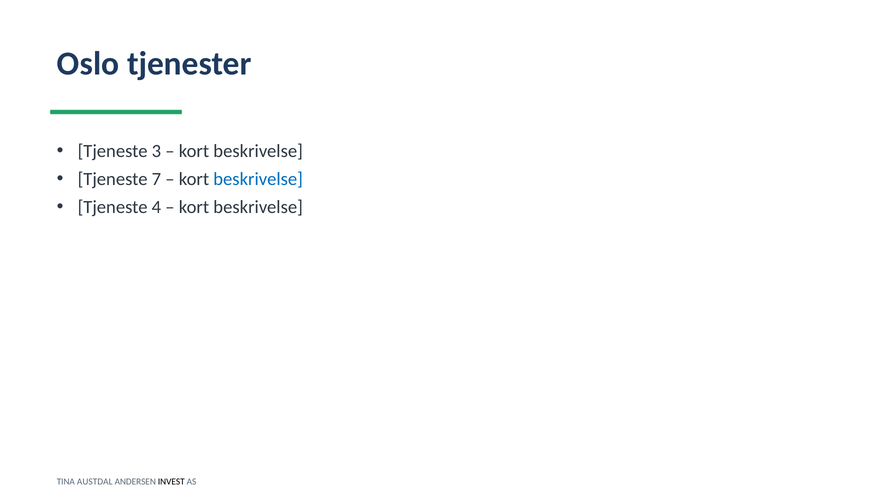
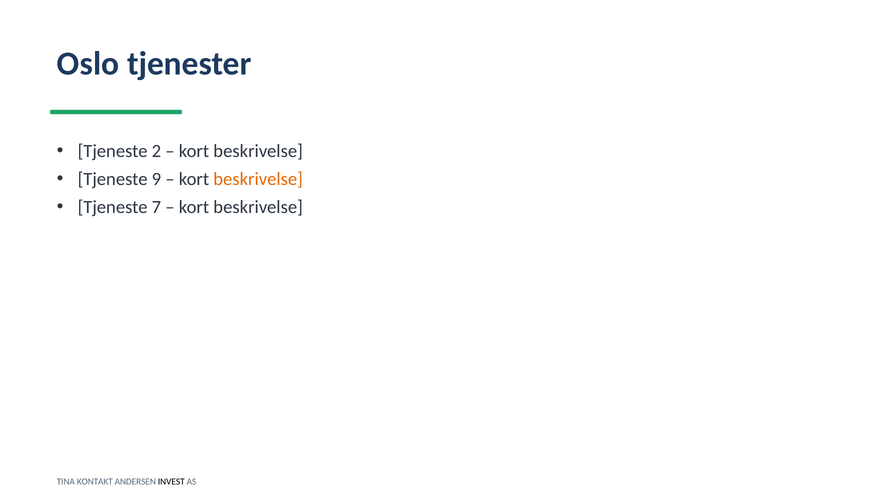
3: 3 -> 2 (156, 151)
7: 7 -> 9 (156, 179)
beskrivelse colour: blue -> orange (258, 179)
4: 4 -> 7 (156, 207)
AUSTDAL: AUSTDAL -> KONTAKT (95, 481)
